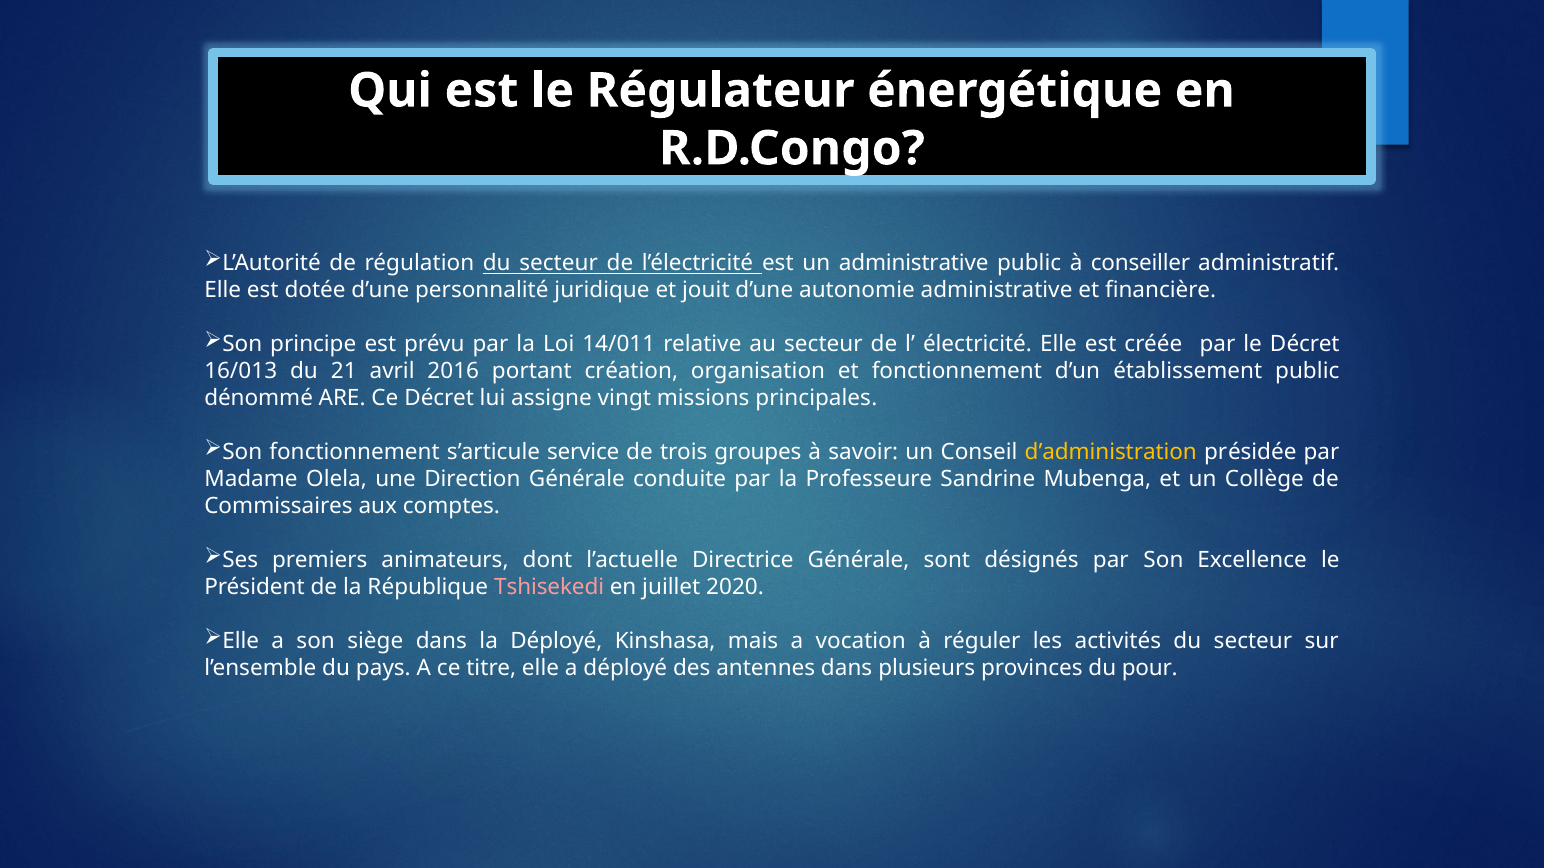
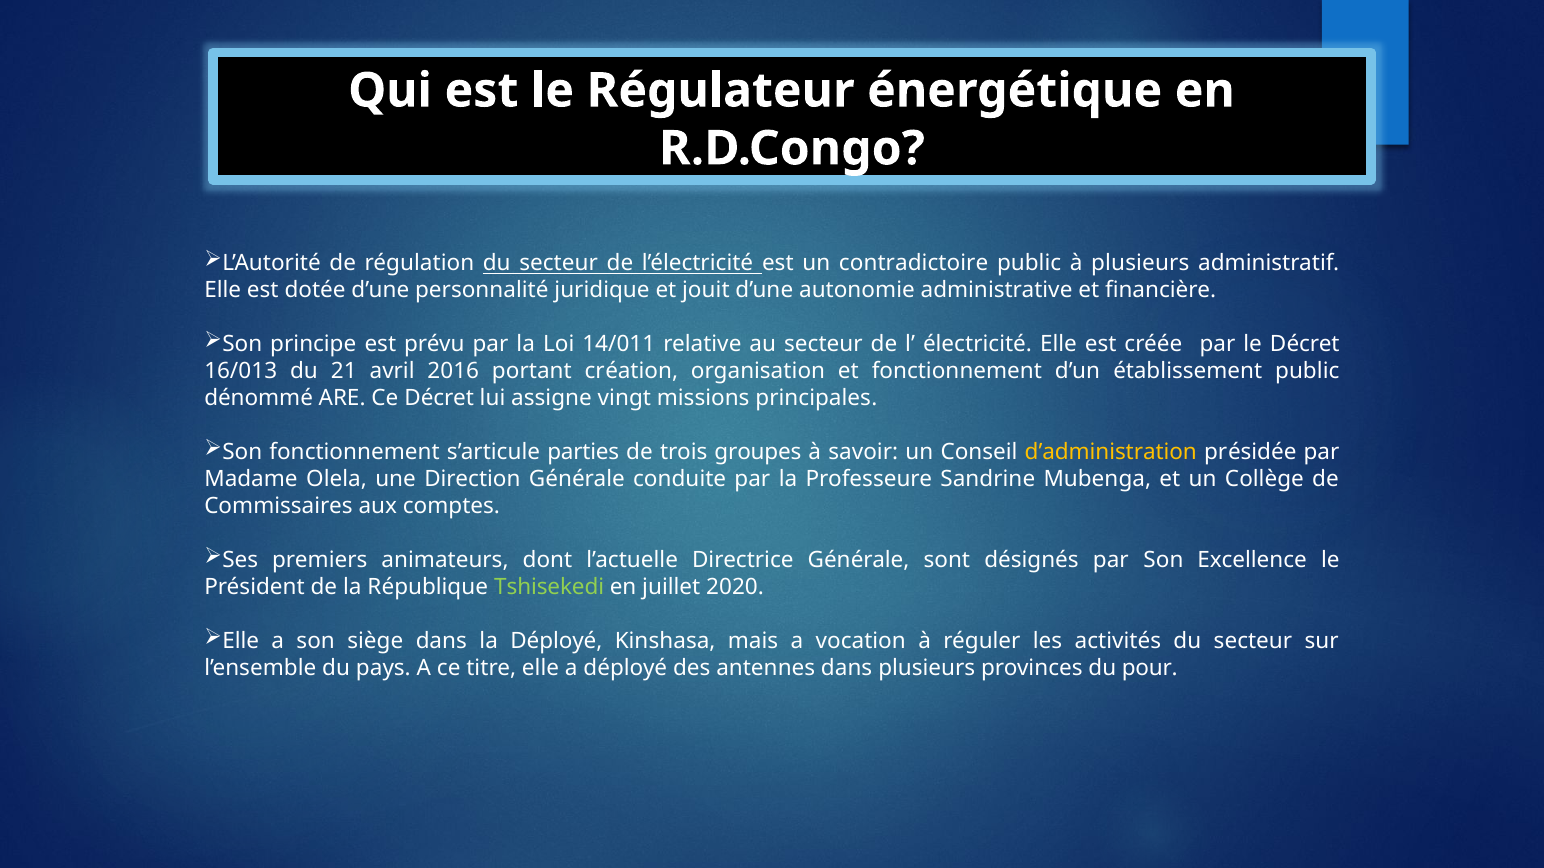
un administrative: administrative -> contradictoire (914, 263)
à conseiller: conseiller -> plusieurs (1140, 263)
service: service -> parties (583, 452)
Tshisekedi colour: pink -> light green (549, 587)
